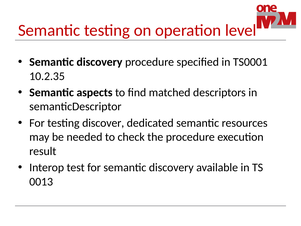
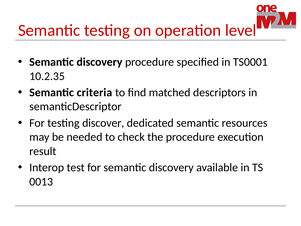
aspects: aspects -> criteria (94, 92)
